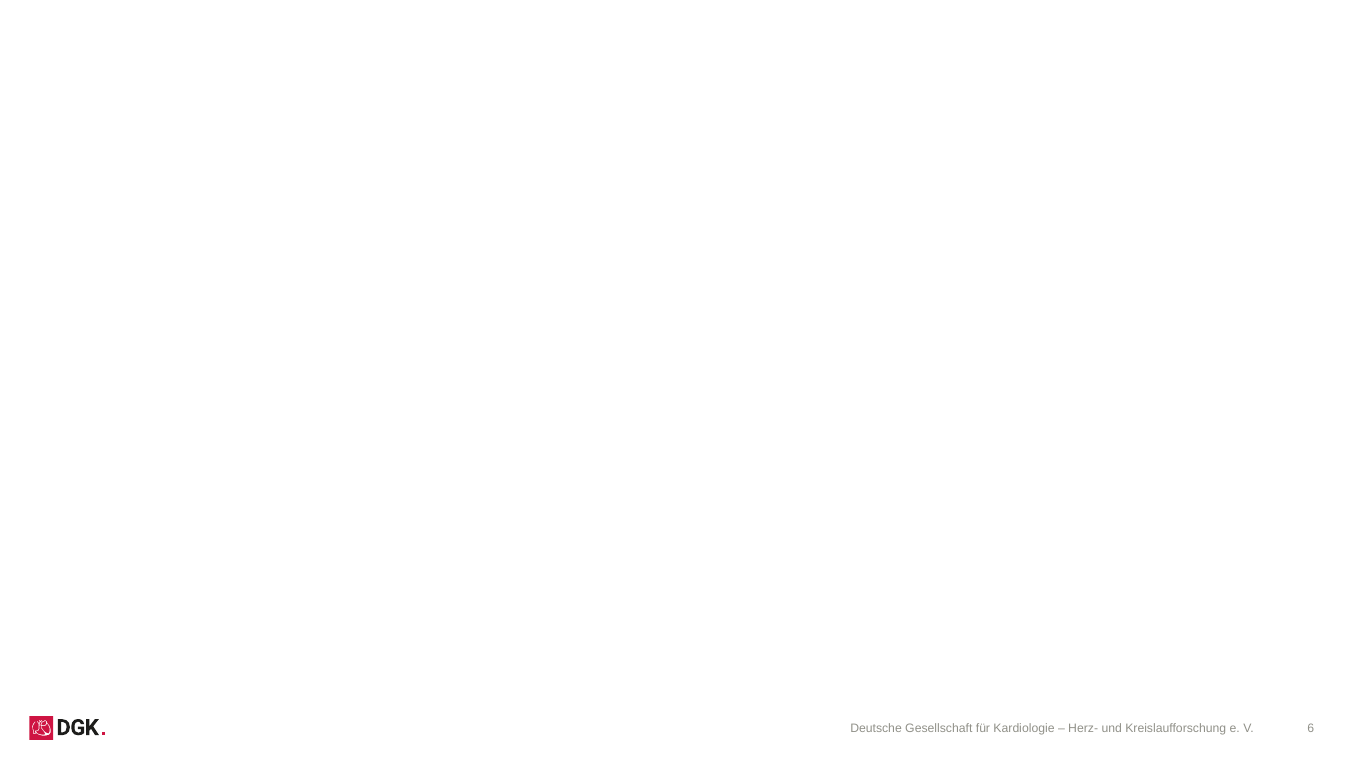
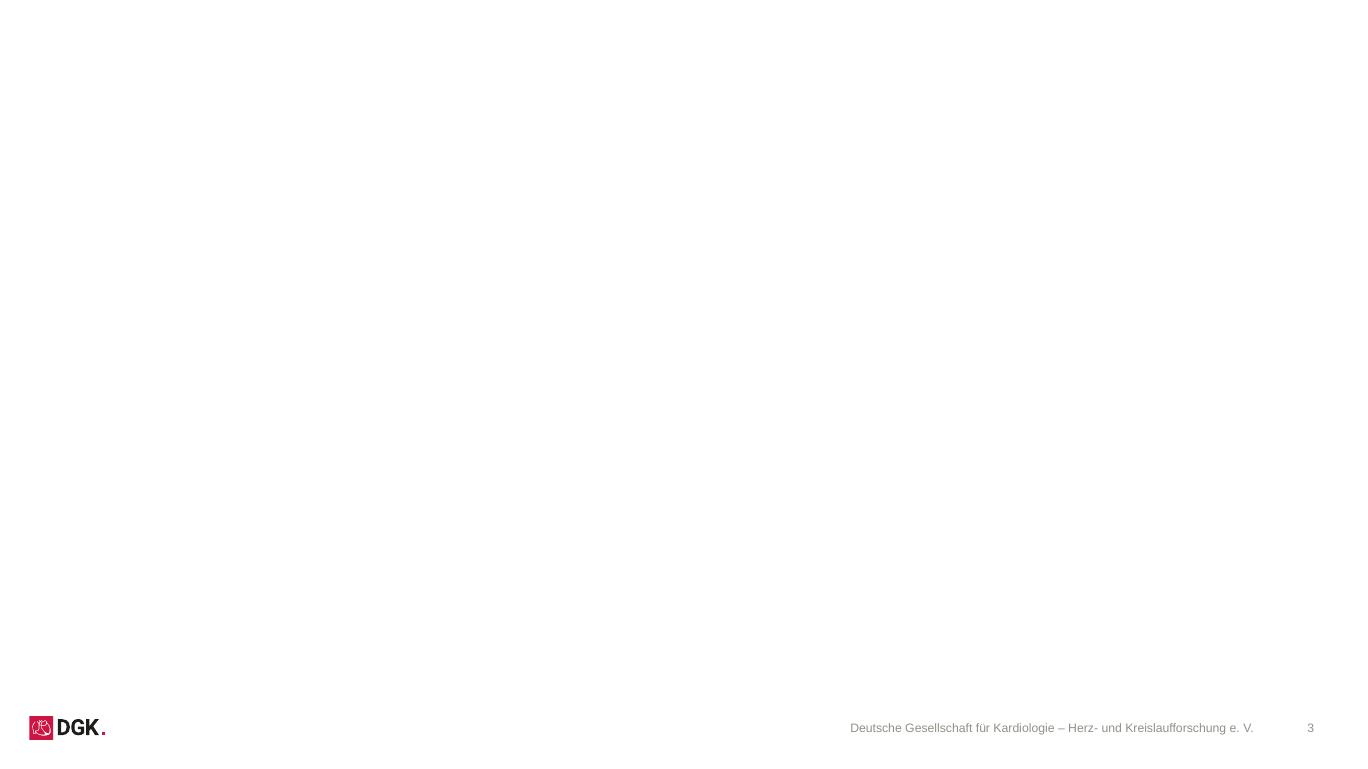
6: 6 -> 3 (1311, 729)
